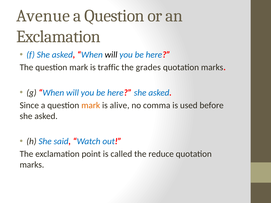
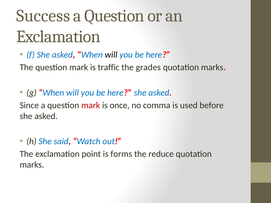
Avenue: Avenue -> Success (43, 16)
mark colour: orange -> red (91, 105)
alive: alive -> once (120, 105)
called: called -> forms (121, 154)
